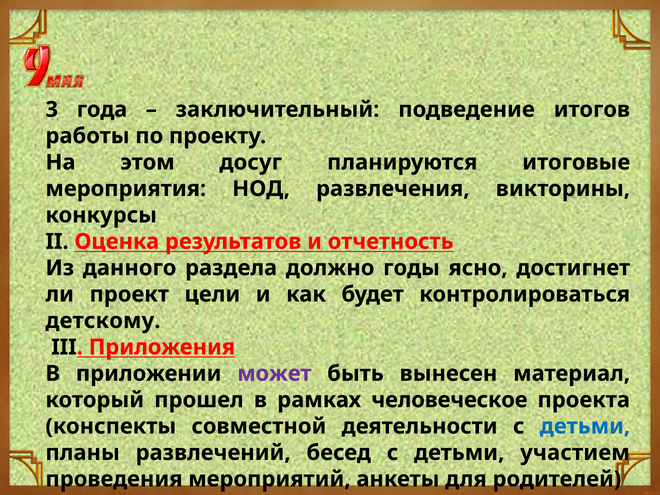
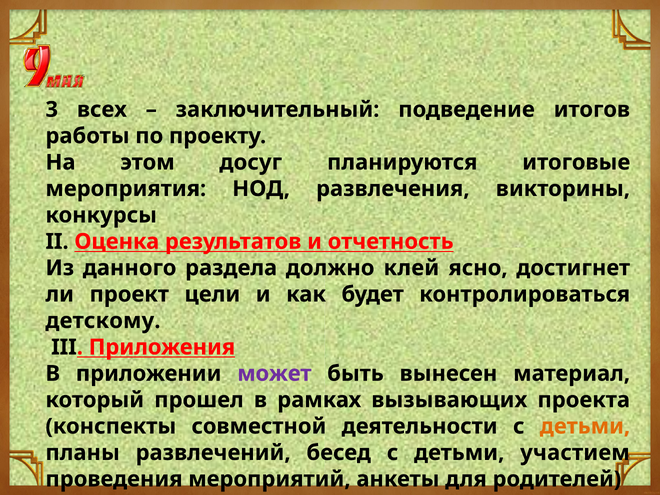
года: года -> всех (102, 110)
годы: годы -> клей (411, 268)
человеческое: человеческое -> вызывающих (449, 400)
детьми colour: blue -> orange (585, 426)
